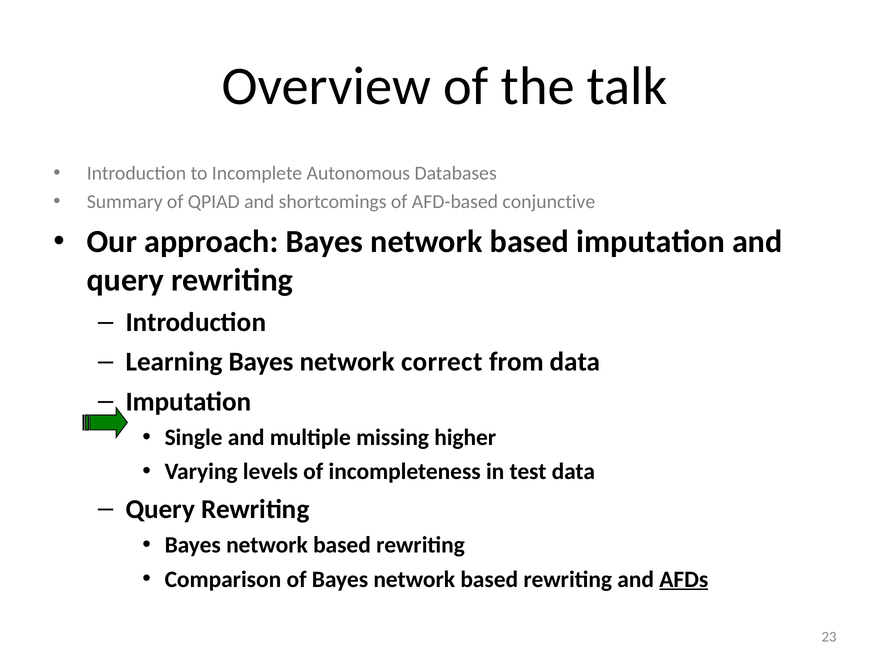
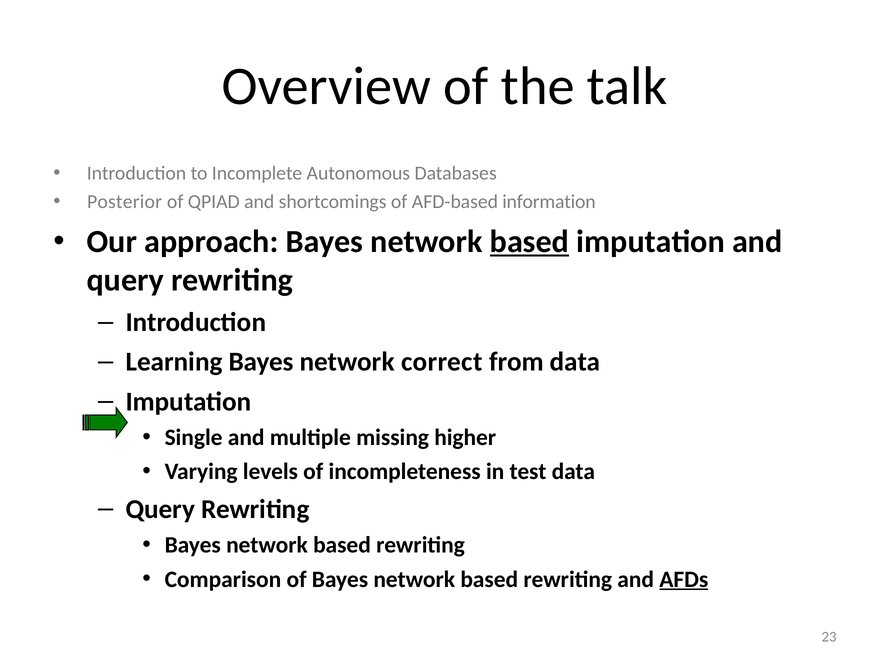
Summary: Summary -> Posterior (125, 202)
conjunctive: conjunctive -> information (549, 202)
based underline: none -> present (529, 242)
